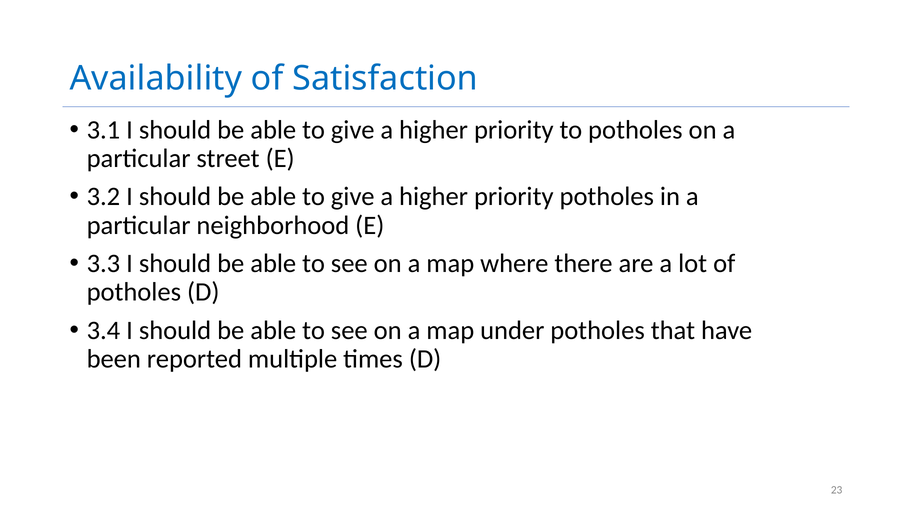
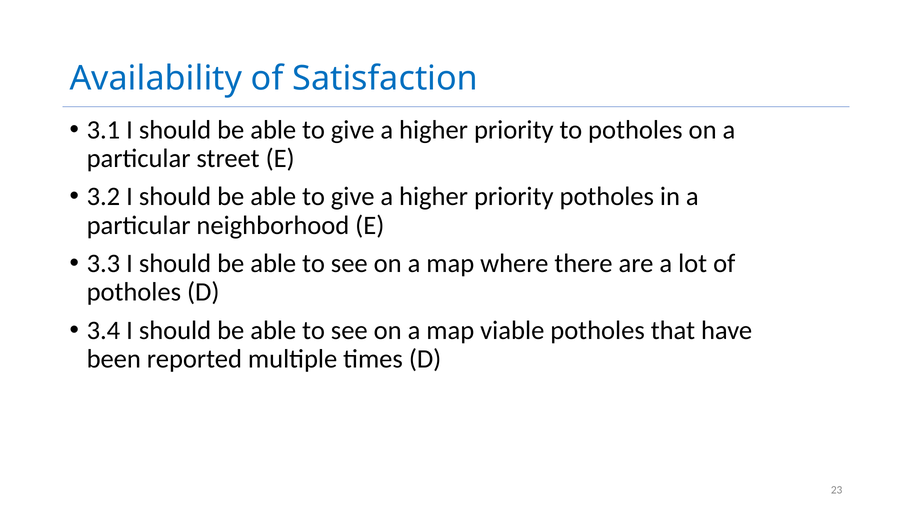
under: under -> viable (512, 330)
